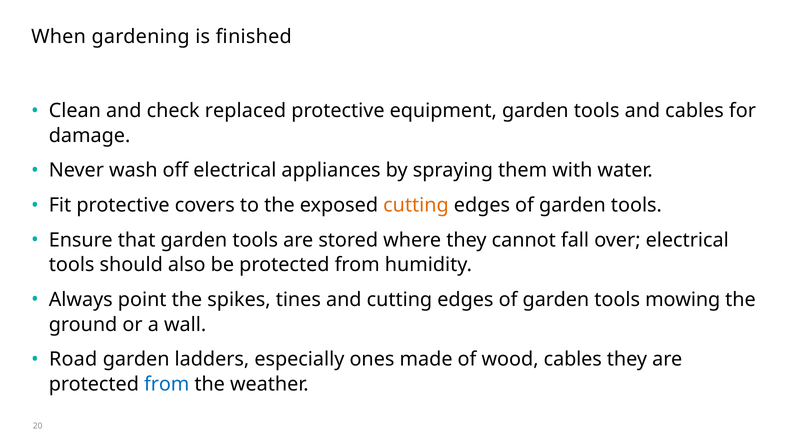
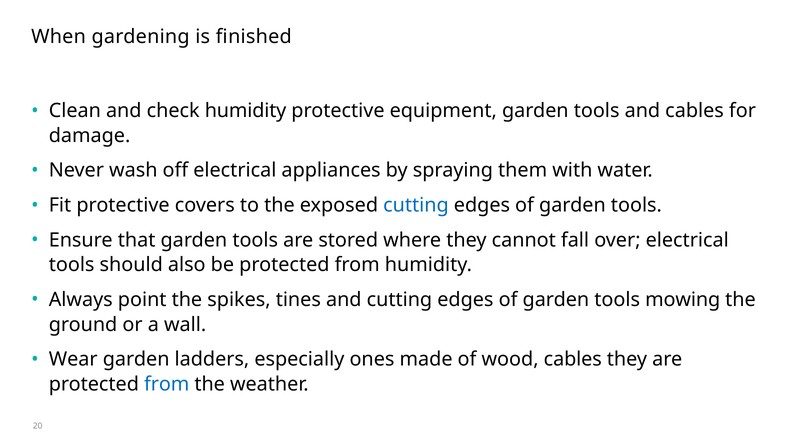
check replaced: replaced -> humidity (246, 111)
cutting colour: orange -> blue (416, 205)
Road: Road -> Wear (73, 360)
